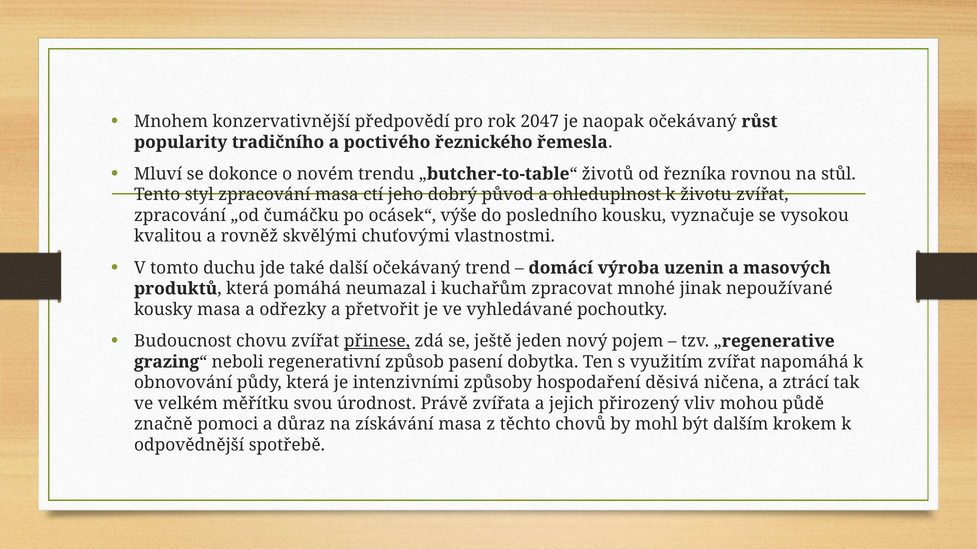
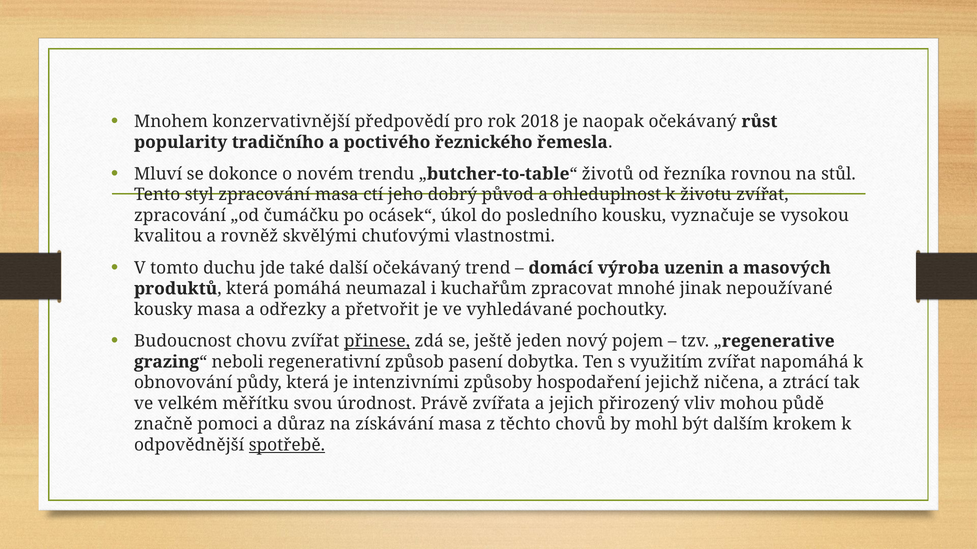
2047: 2047 -> 2018 (540, 122)
výše: výše -> úkol (459, 216)
děsivá: děsivá -> jejichž (672, 383)
spotřebě underline: none -> present (287, 445)
